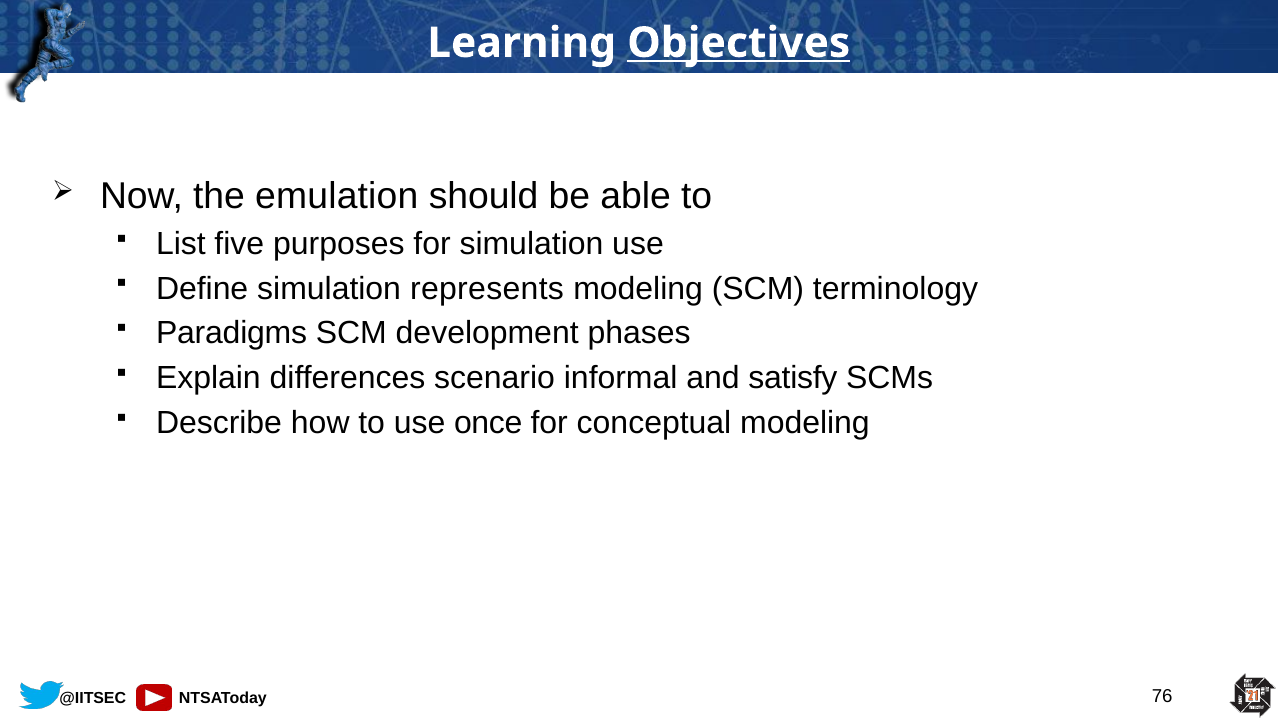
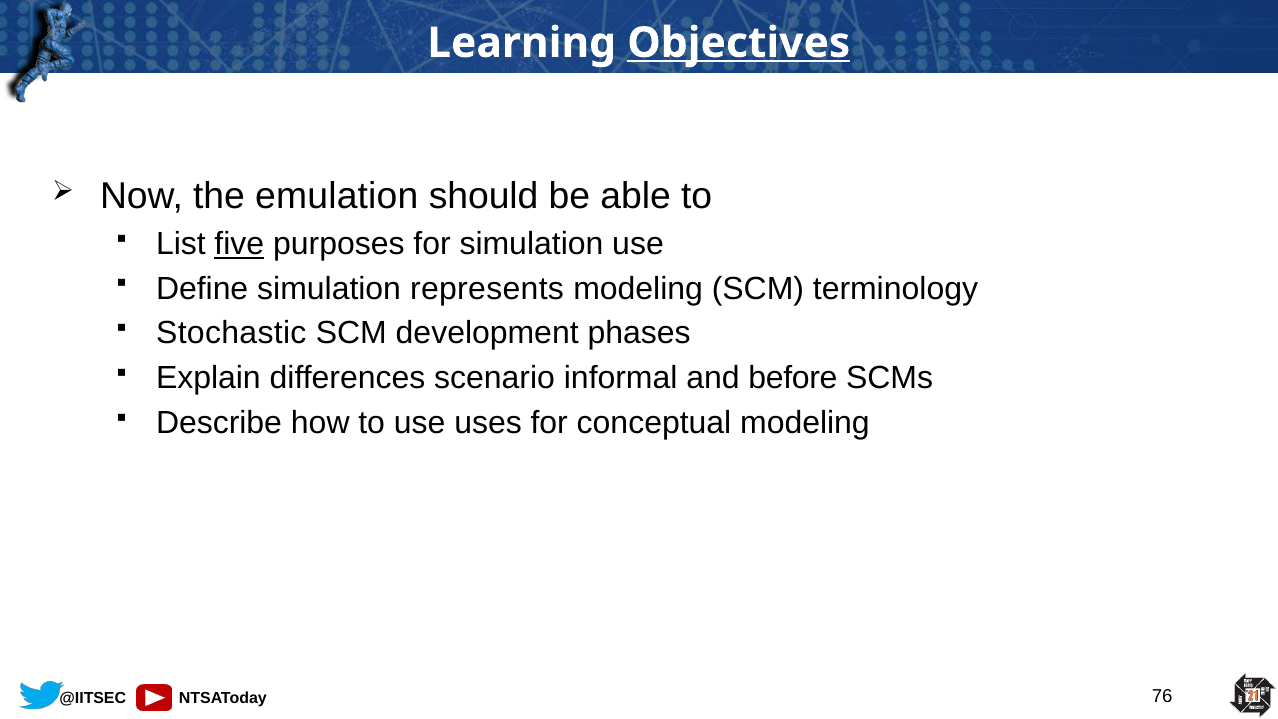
five underline: none -> present (239, 244)
Paradigms: Paradigms -> Stochastic (231, 333)
satisfy: satisfy -> before (793, 378)
once: once -> uses (488, 423)
